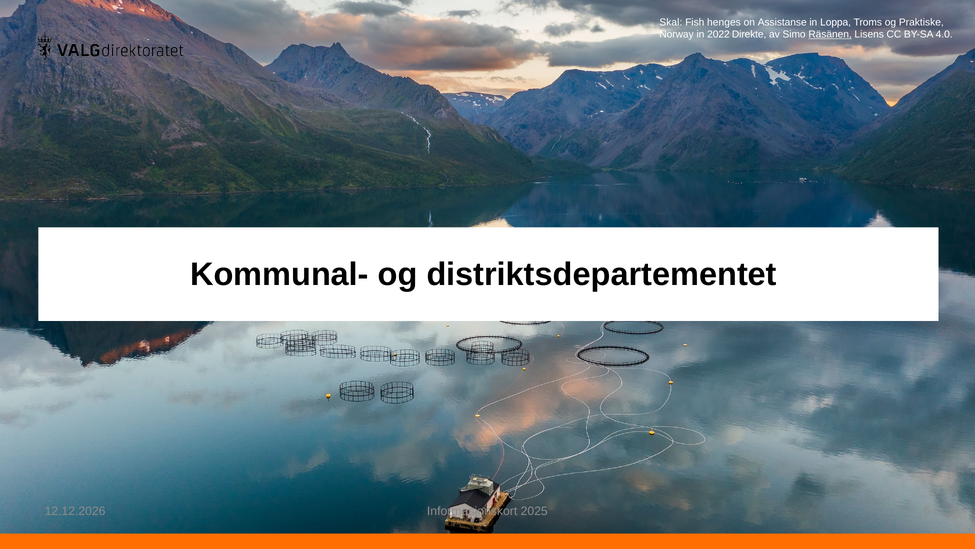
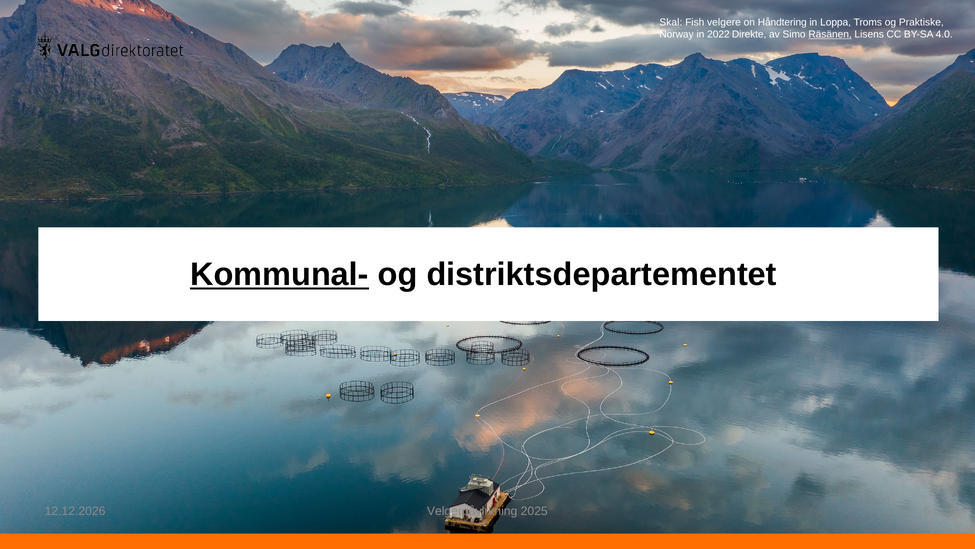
henges: henges -> velgere (724, 22)
Assistanse: Assistanse -> Håndtering (782, 22)
Kommunal- underline: none -> present (279, 274)
Informasjonskort: Informasjonskort -> Velgerpåvirkning (472, 511)
